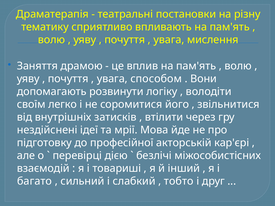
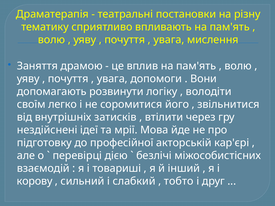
способом: способом -> допомоги (156, 79)
багато: багато -> корову (35, 181)
